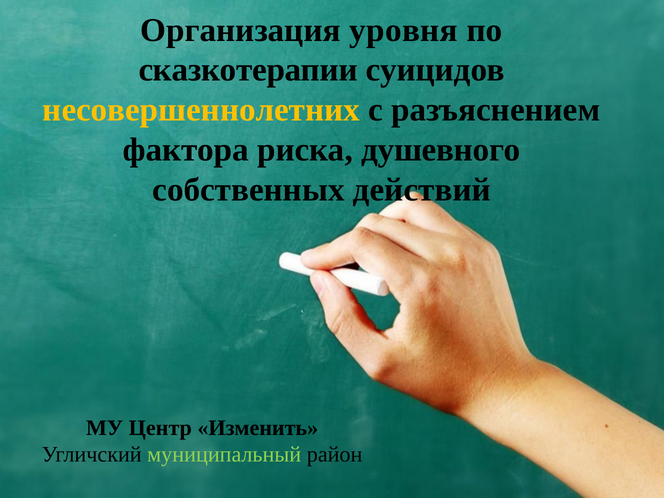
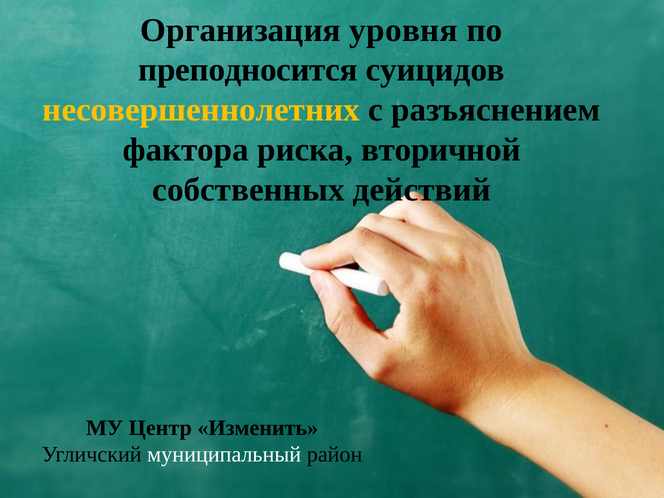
сказкотерапии: сказкотерапии -> преподносится (248, 70)
душевного: душевного -> вторичной (441, 150)
муниципальный colour: light green -> white (224, 454)
